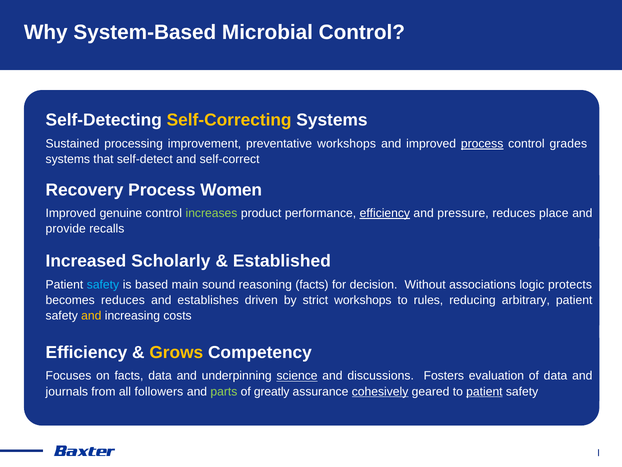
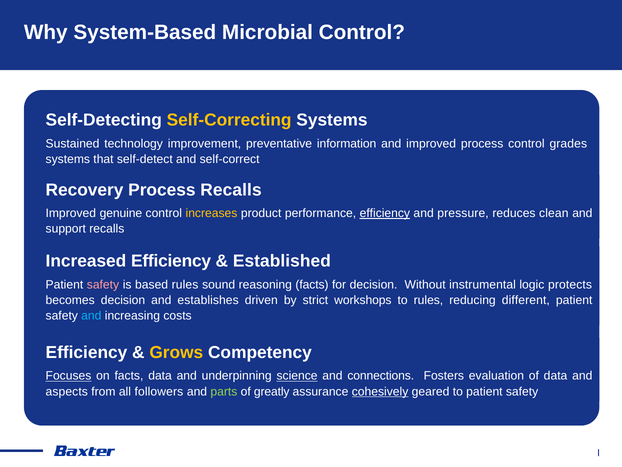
processing: processing -> technology (134, 144)
preventative workshops: workshops -> information (347, 144)
process underline: present -> none (482, 144)
Process Women: Women -> Recalls (231, 190)
increases colour: light green -> yellow (211, 213)
place: place -> clean (554, 213)
provide: provide -> support (66, 229)
Increased Scholarly: Scholarly -> Efficiency (171, 261)
safety colour: light blue -> pink (103, 284)
based main: main -> rules (185, 284)
associations: associations -> instrumental (483, 284)
becomes reduces: reduces -> decision (123, 300)
arbitrary: arbitrary -> different (526, 300)
and colour: yellow -> light blue (91, 316)
Focuses underline: none -> present (68, 376)
discussions: discussions -> connections (381, 376)
journals: journals -> aspects (67, 391)
patient underline: present -> none (484, 391)
